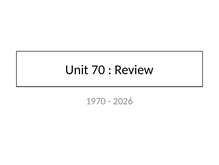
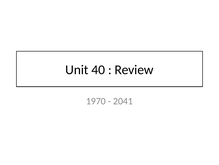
70: 70 -> 40 (98, 70)
2026: 2026 -> 2041 (123, 101)
